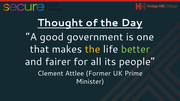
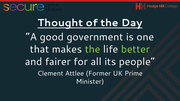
the colour: yellow -> light green (93, 49)
